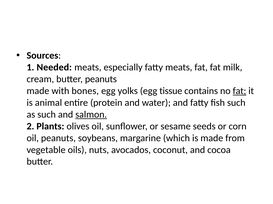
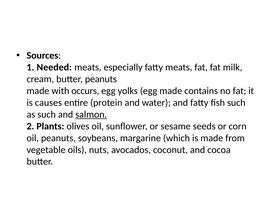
bones: bones -> occurs (85, 91)
egg tissue: tissue -> made (171, 91)
fat underline: present -> none (239, 91)
animal: animal -> causes (48, 103)
